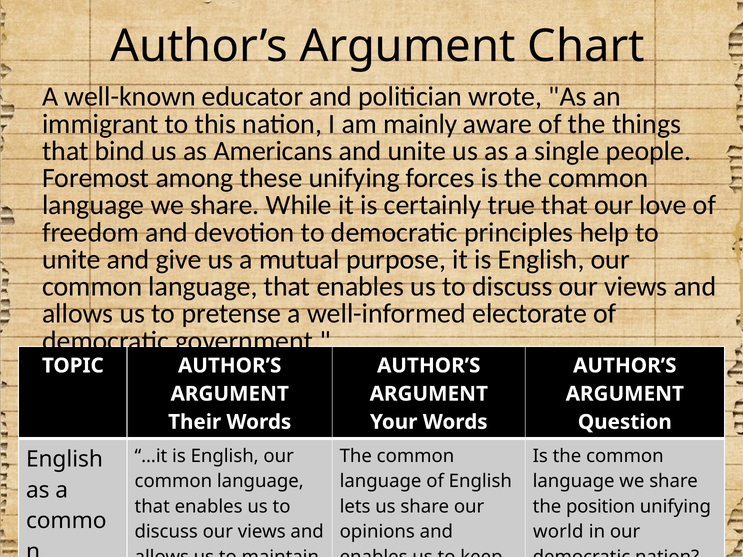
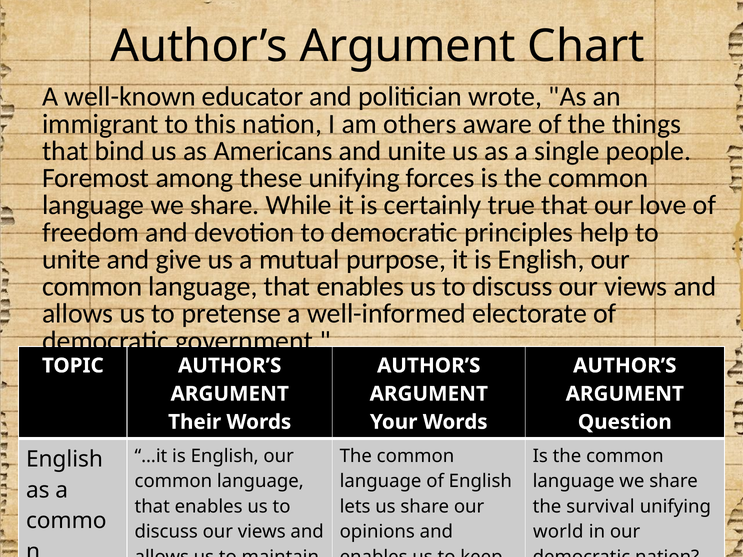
mainly: mainly -> others (420, 124)
position: position -> survival (600, 507)
